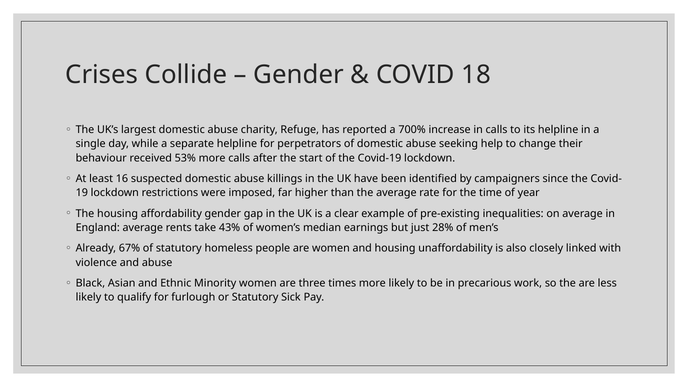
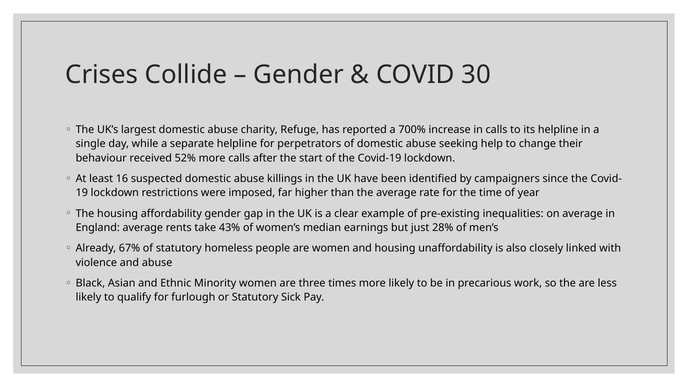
18: 18 -> 30 (476, 75)
53%: 53% -> 52% (185, 158)
